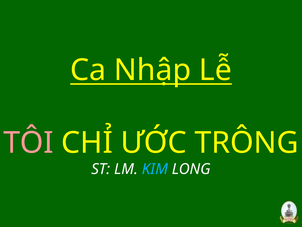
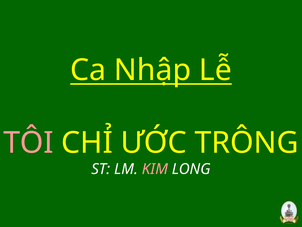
KIM colour: light blue -> pink (155, 169)
